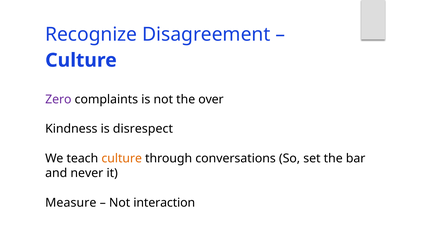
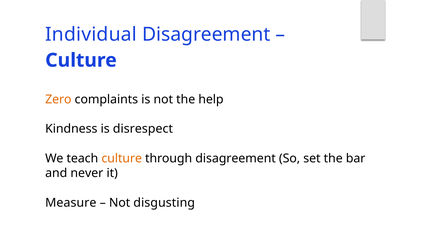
Recognize: Recognize -> Individual (91, 35)
Zero colour: purple -> orange (58, 100)
over: over -> help (211, 100)
through conversations: conversations -> disagreement (236, 159)
interaction: interaction -> disgusting (164, 203)
